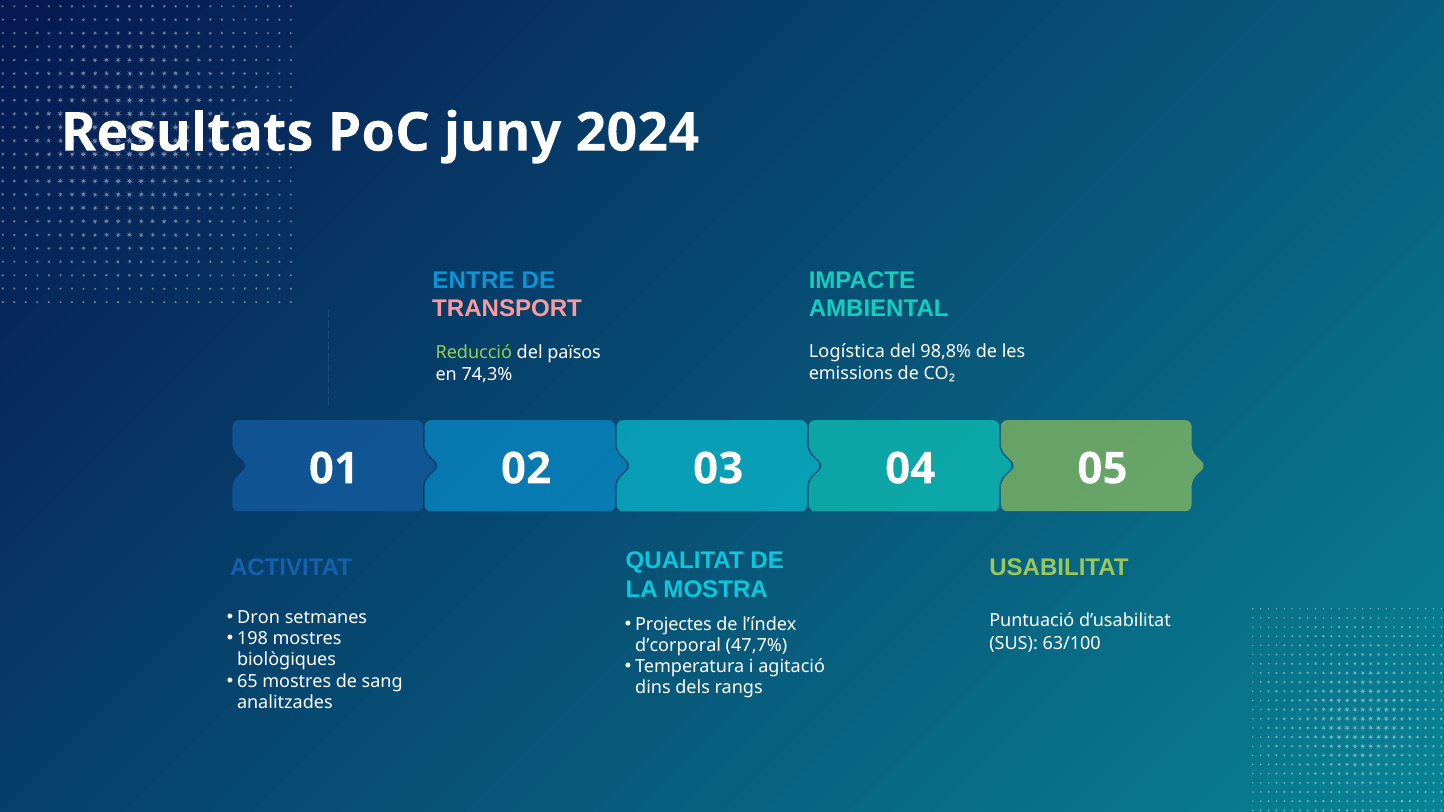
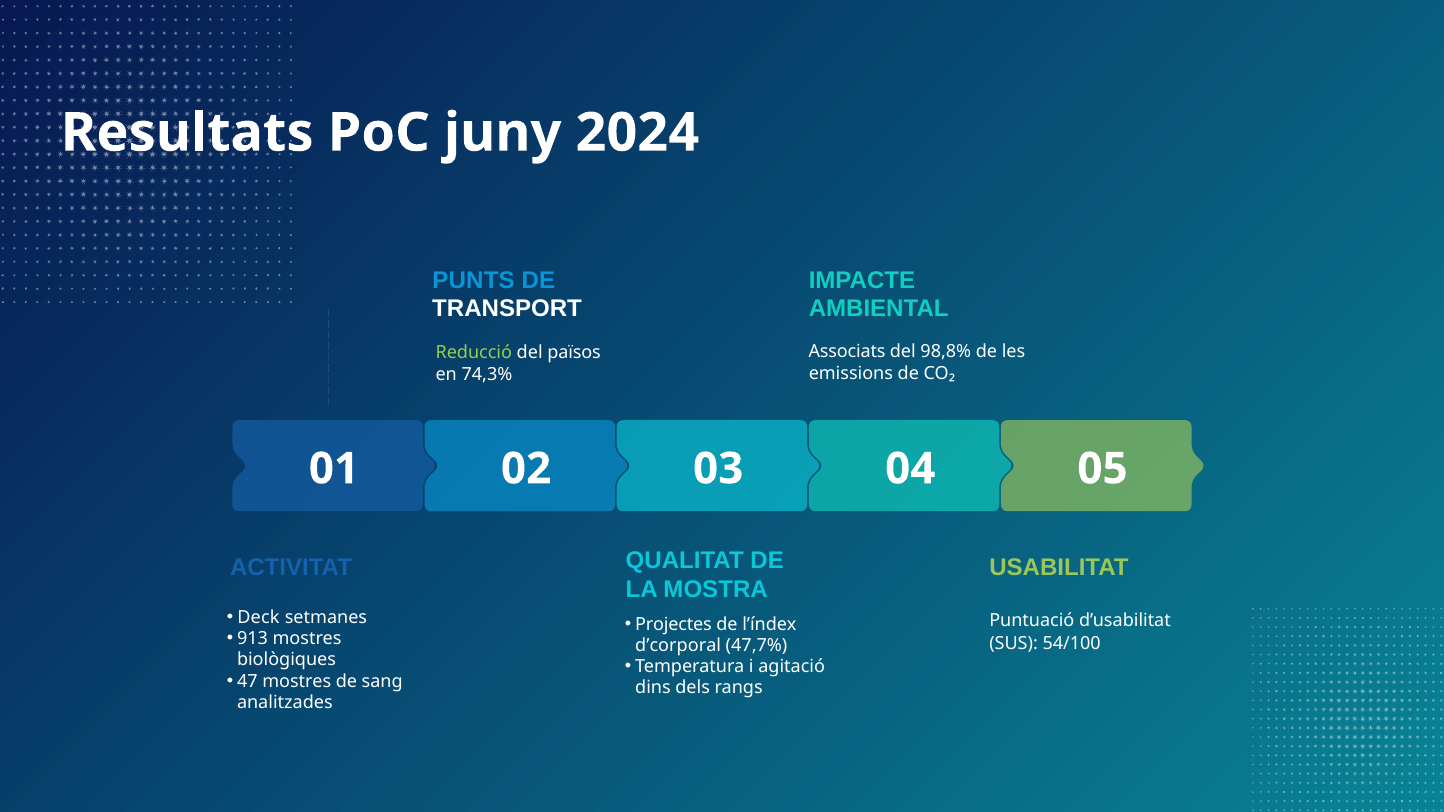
ENTRE: ENTRE -> PUNTS (474, 280)
TRANSPORT colour: pink -> white (507, 309)
Logística: Logística -> Associats (847, 352)
Dron: Dron -> Deck (258, 618)
198: 198 -> 913 (252, 639)
63/100: 63/100 -> 54/100 (1072, 644)
65: 65 -> 47 (247, 681)
